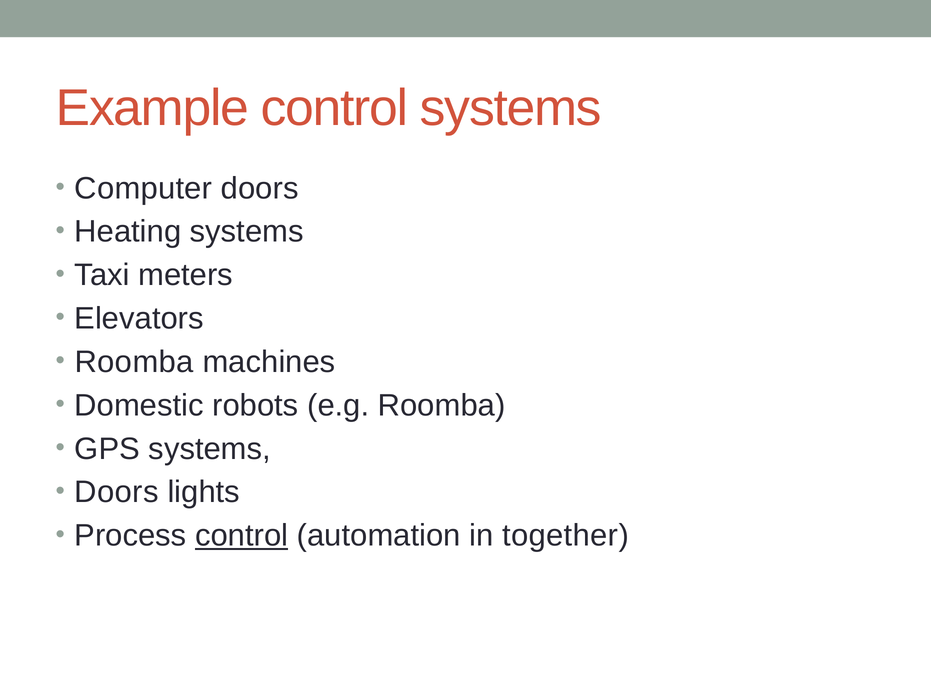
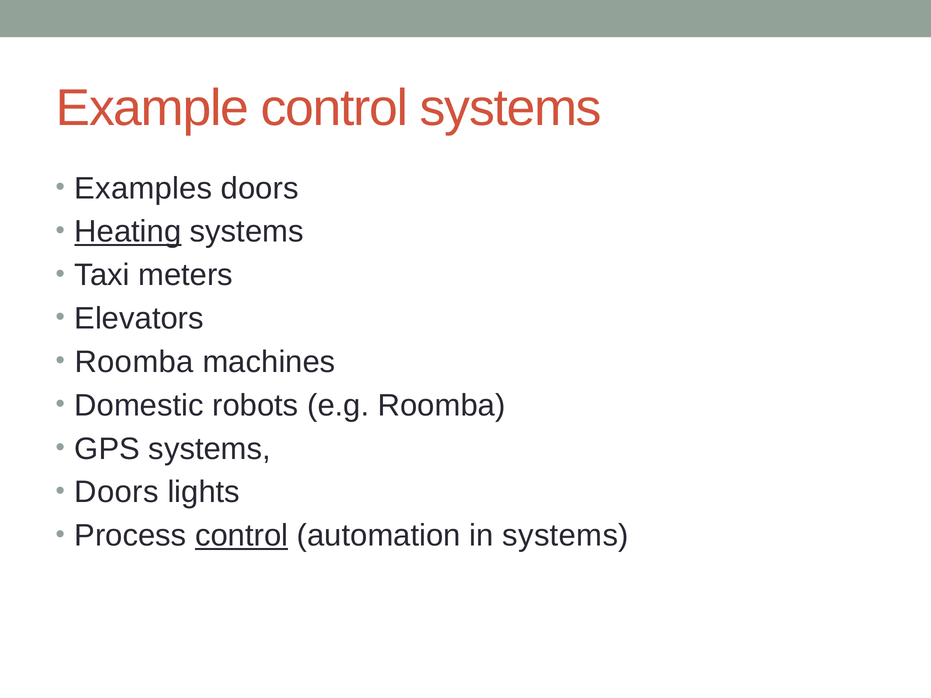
Computer: Computer -> Examples (143, 188)
Heating underline: none -> present (128, 232)
in together: together -> systems (566, 536)
